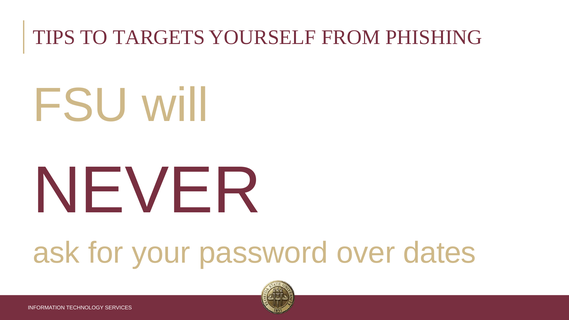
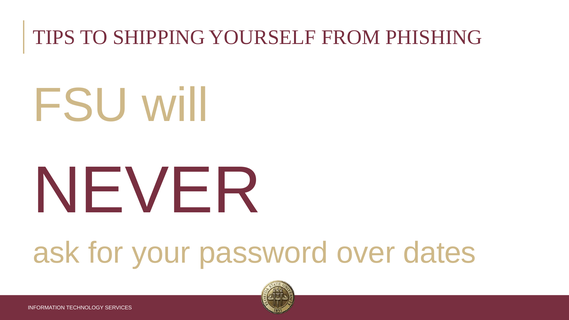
TARGETS: TARGETS -> SHIPPING (159, 37)
